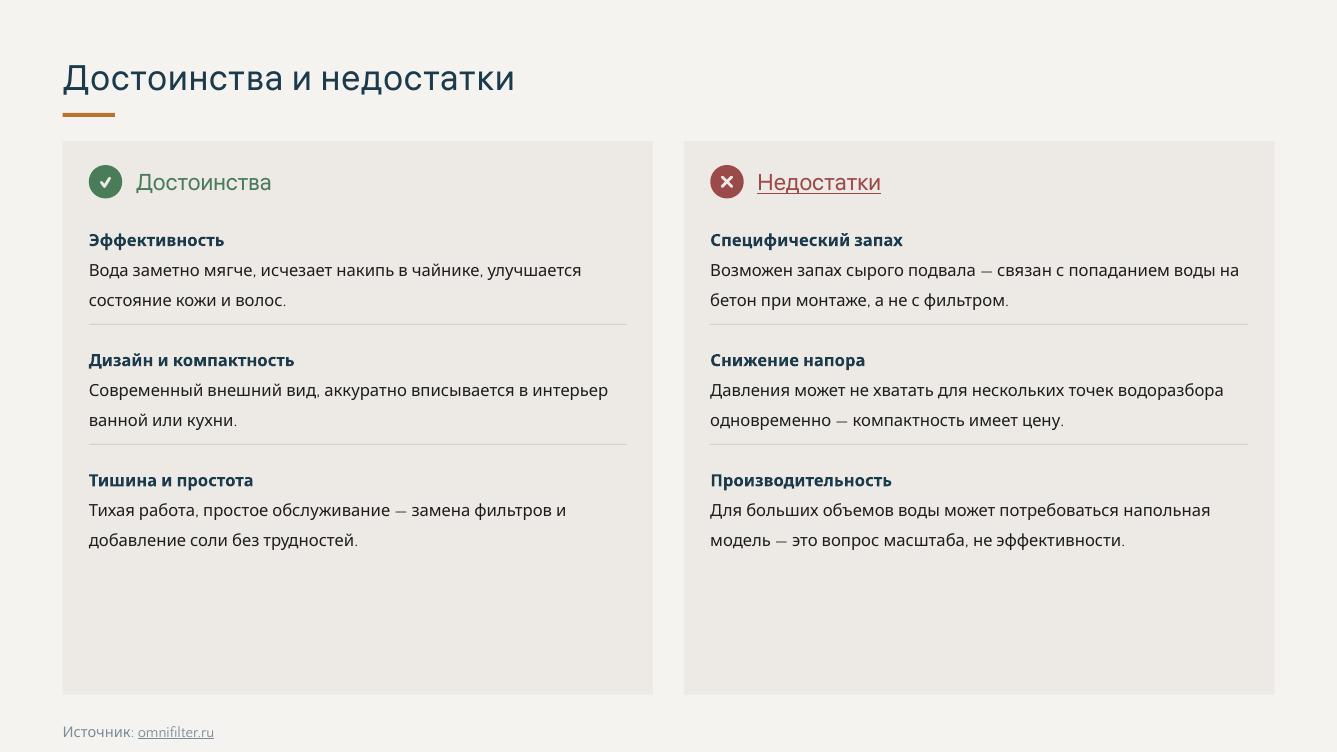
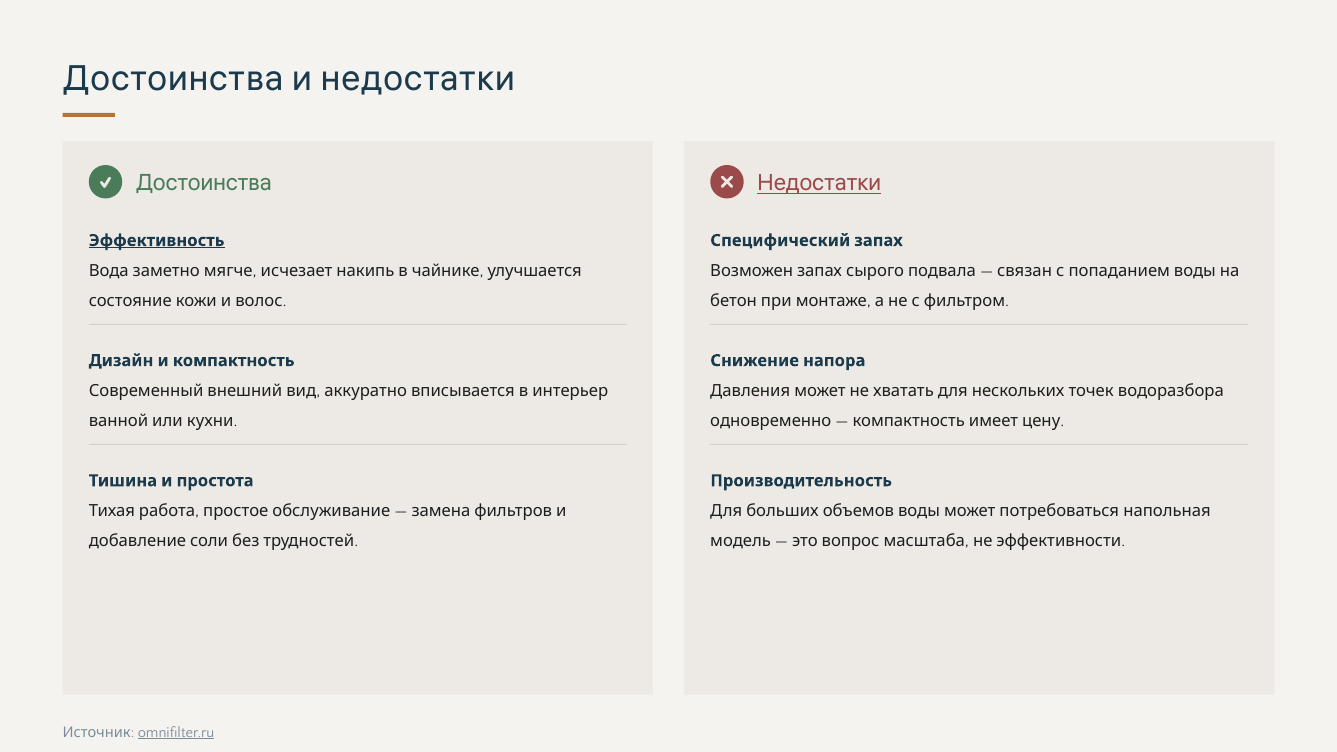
Эффективность underline: none -> present (157, 241)
